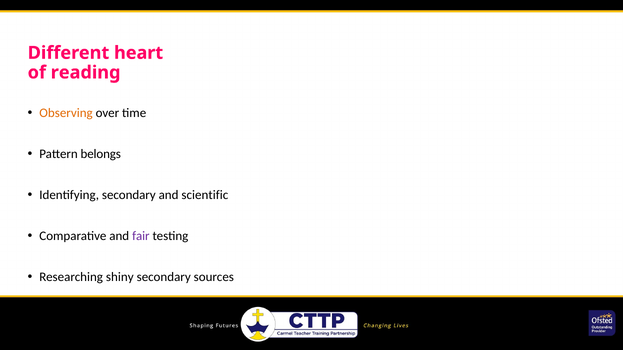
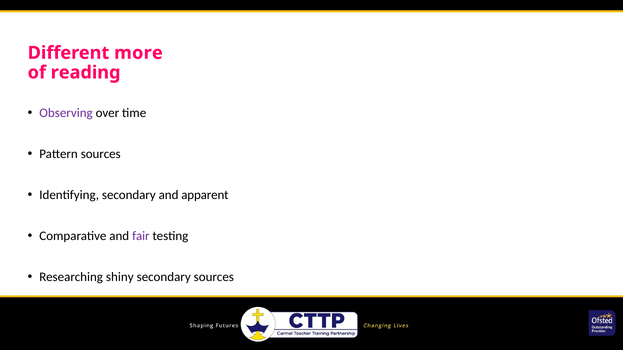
heart: heart -> more (138, 53)
Observing colour: orange -> purple (66, 113)
Pattern belongs: belongs -> sources (101, 154)
scientific: scientific -> apparent (205, 195)
